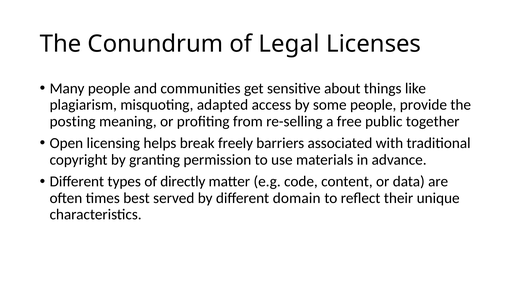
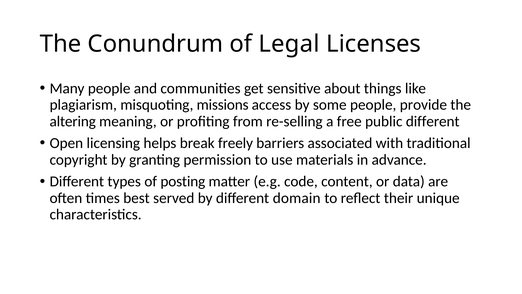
adapted: adapted -> missions (223, 105)
posting: posting -> altering (73, 121)
public together: together -> different (433, 121)
directly: directly -> posting (183, 181)
